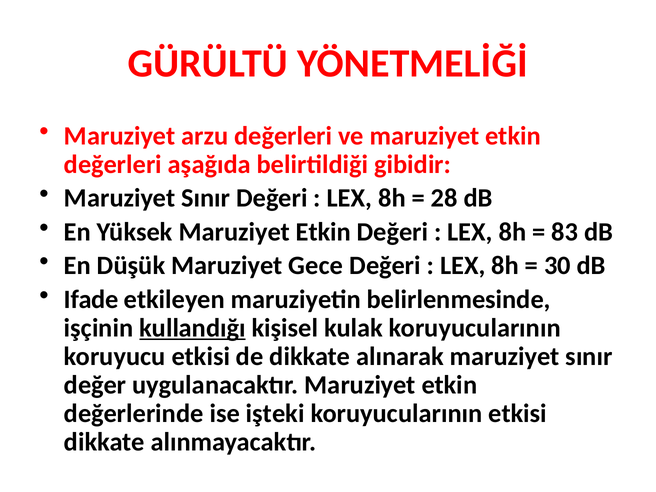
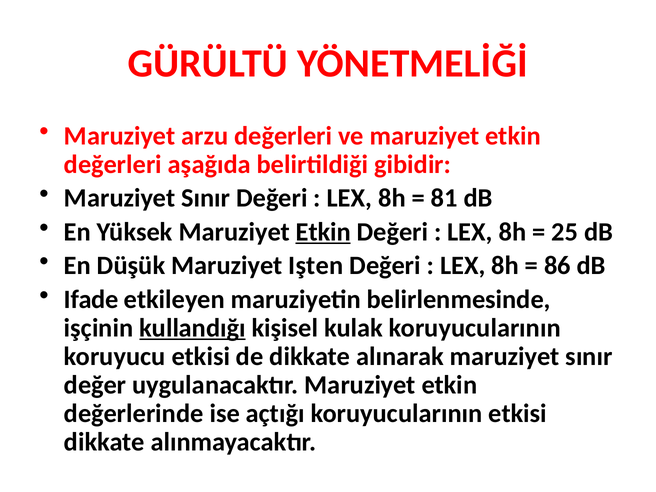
28: 28 -> 81 (444, 198)
Etkin underline: none -> present (323, 232)
83: 83 -> 25 (565, 232)
Gece: Gece -> Işten (316, 266)
30: 30 -> 86 (557, 266)
işteki: işteki -> açtığı (275, 414)
